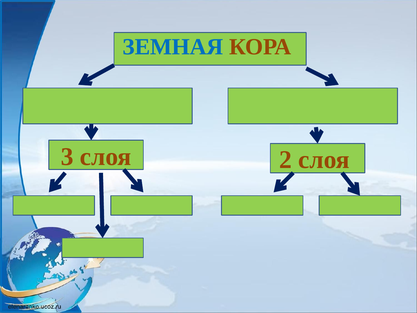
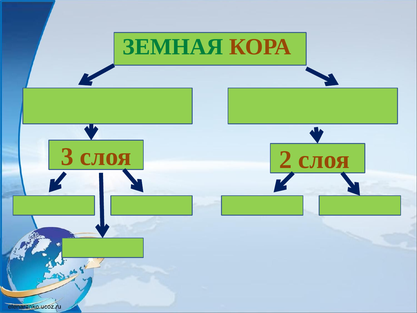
ЗЕМНАЯ colour: blue -> green (173, 47)
